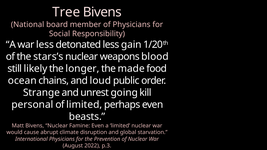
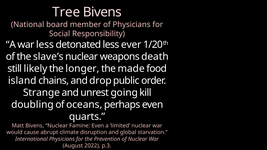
gain: gain -> ever (131, 45)
stars’s: stars’s -> slave’s (48, 57)
blood: blood -> death (155, 57)
ocean: ocean -> island (22, 81)
loud: loud -> drop (100, 81)
personal: personal -> doubling (32, 105)
of limited: limited -> oceans (84, 105)
beasts: beasts -> quarts (87, 117)
